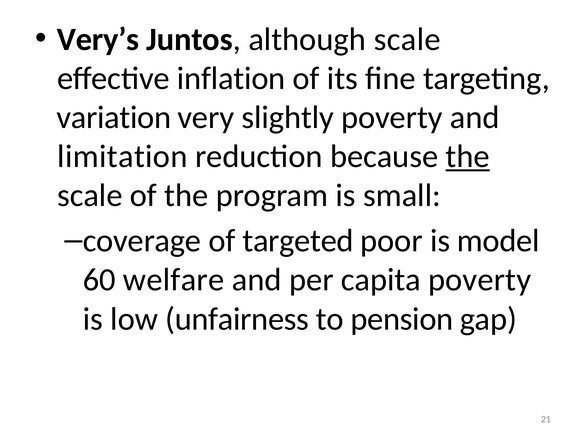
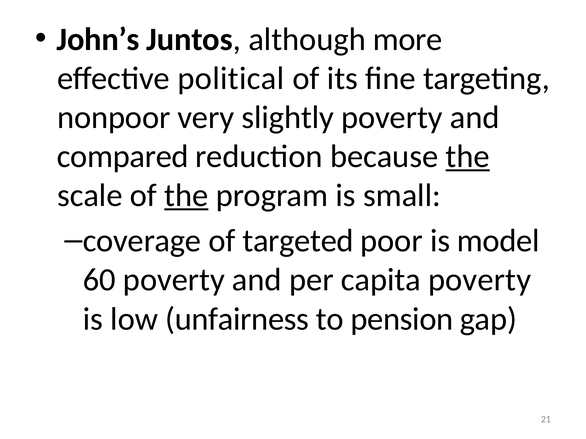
Very’s: Very’s -> John’s (98, 39)
although scale: scale -> more (408, 39)
inflation: inflation -> political (231, 78)
variation: variation -> nonpoor (114, 118)
limitation: limitation -> compared (123, 157)
the underline: none -> present (186, 196)
60 welfare: welfare -> poverty (174, 280)
